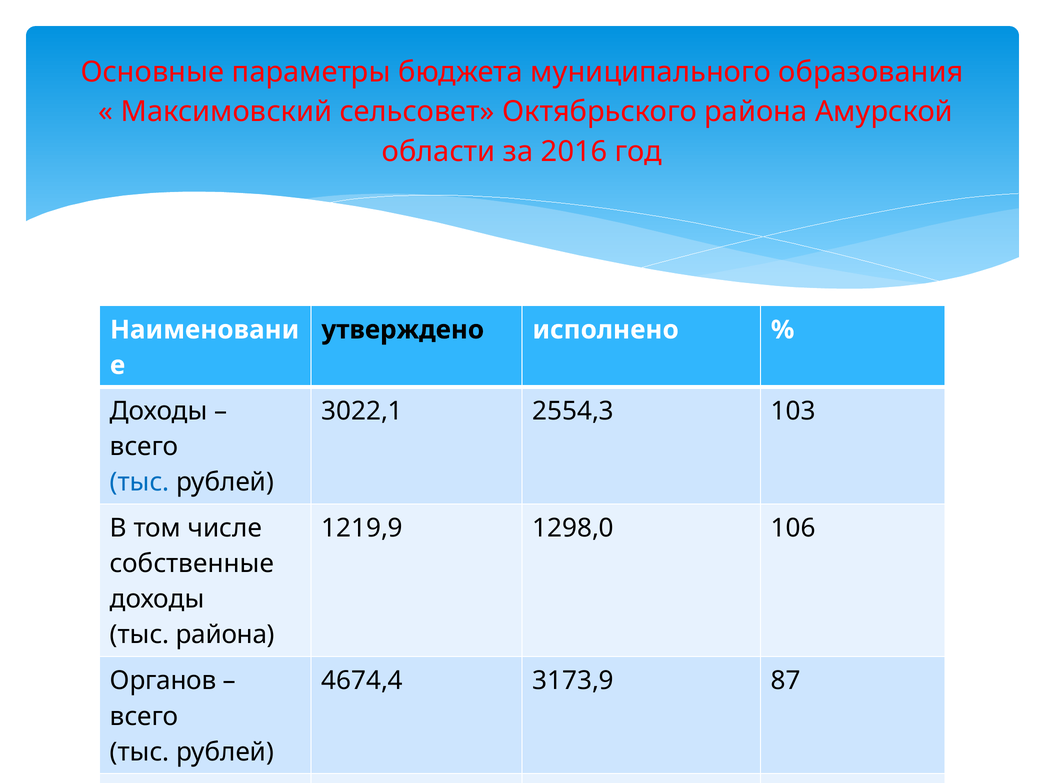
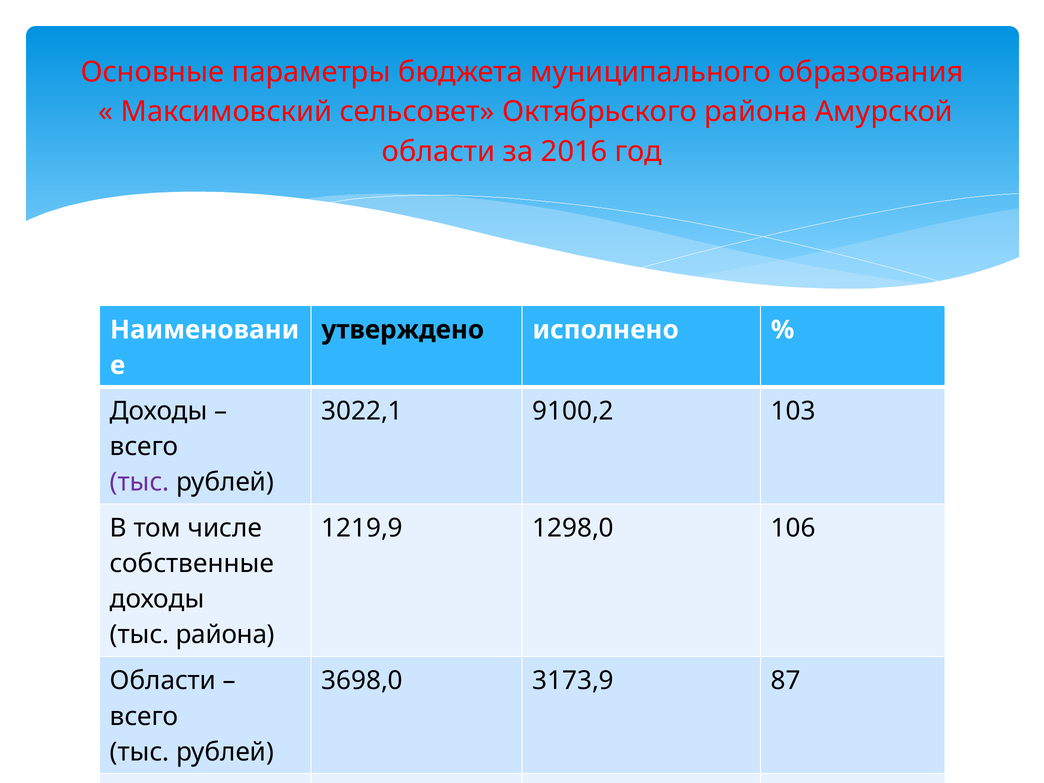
2554,3: 2554,3 -> 9100,2 (573, 411)
тыс colour: blue -> purple (140, 482)
Органов: Органов -> Области (163, 681)
4674,4: 4674,4 -> 3698,0 (362, 681)
